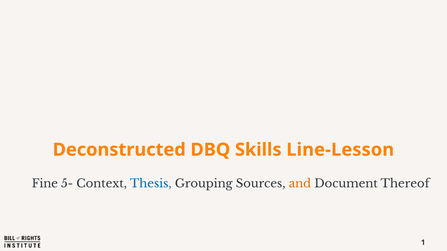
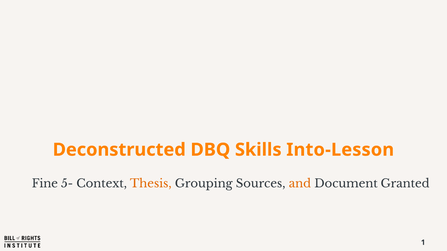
Line-Lesson: Line-Lesson -> Into-Lesson (340, 150)
Thesis colour: blue -> orange (151, 184)
Thereof: Thereof -> Granted (405, 184)
